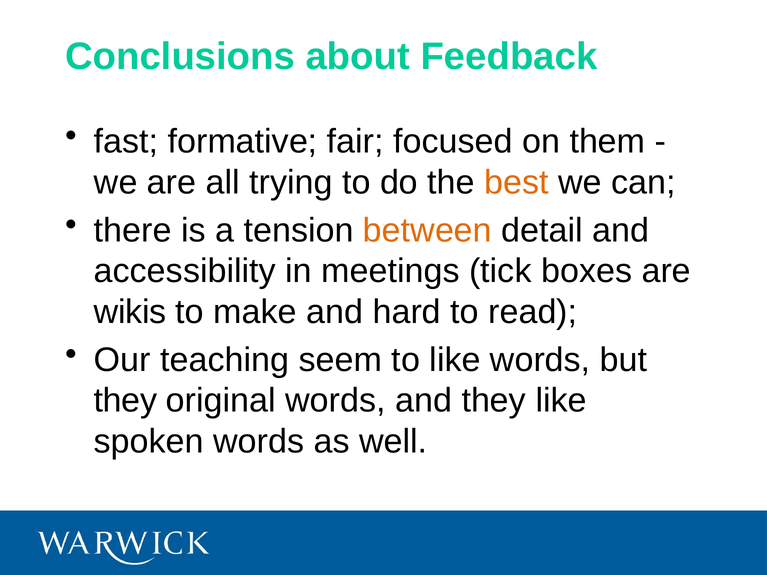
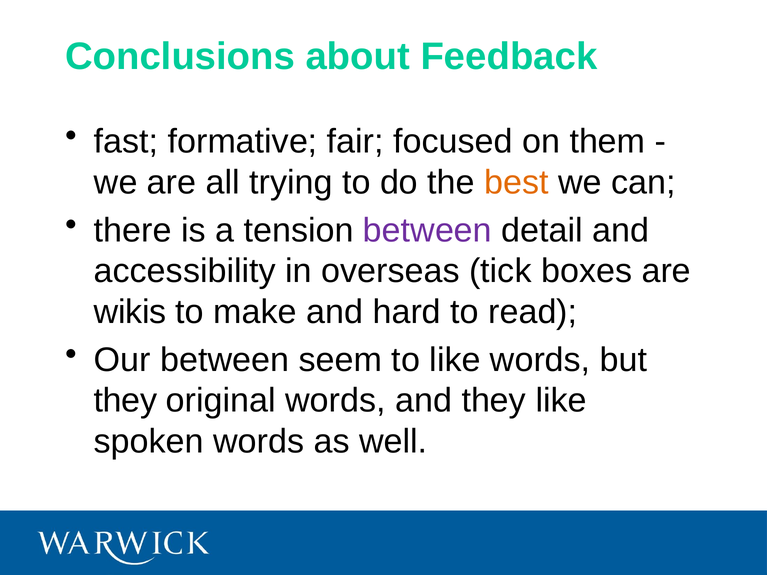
between colour: orange -> purple (427, 230)
meetings: meetings -> overseas (390, 271)
Our teaching: teaching -> between (225, 360)
